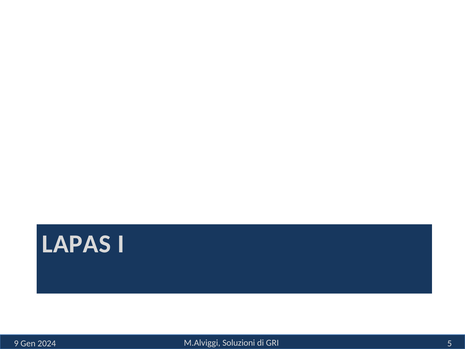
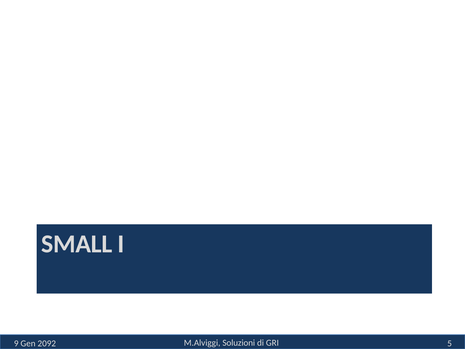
LAPAS: LAPAS -> SMALL (77, 244)
2024: 2024 -> 2092 (47, 343)
